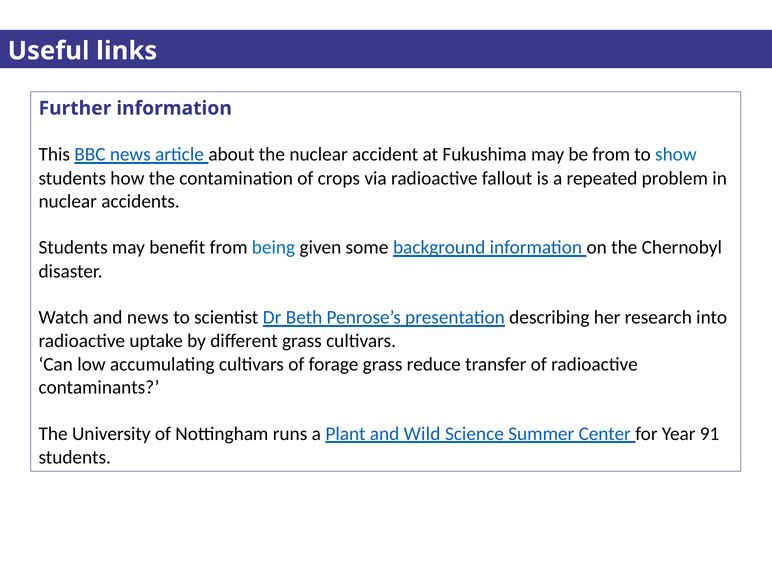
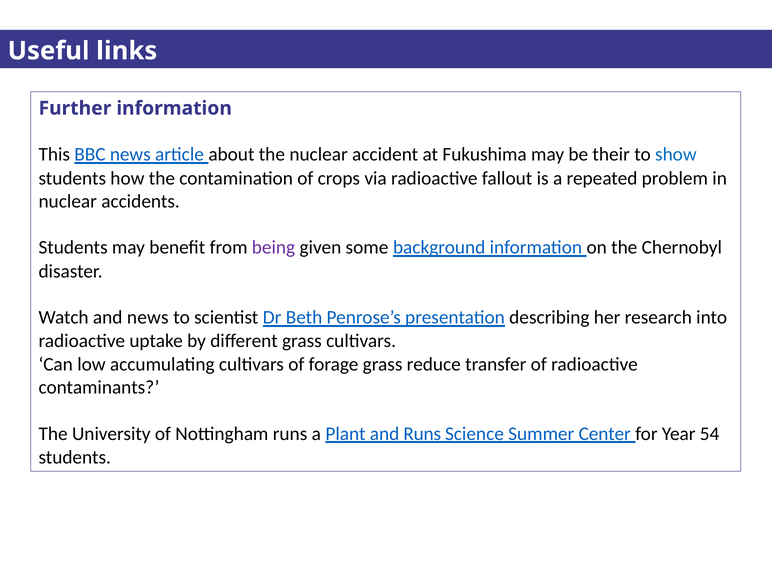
be from: from -> their (611, 155)
being colour: blue -> purple (273, 248)
and Wild: Wild -> Runs (422, 434)
91: 91 -> 54 (710, 434)
